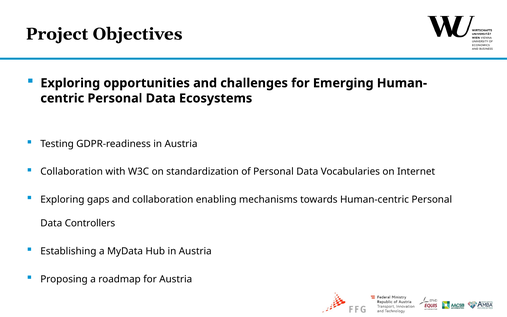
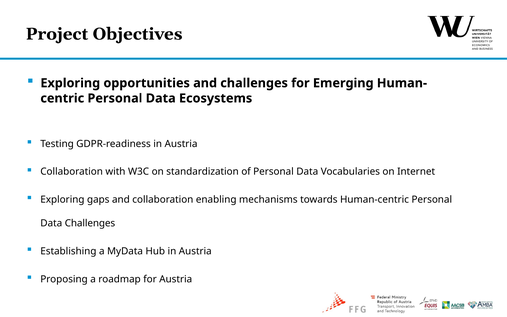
Data Controllers: Controllers -> Challenges (90, 223)
